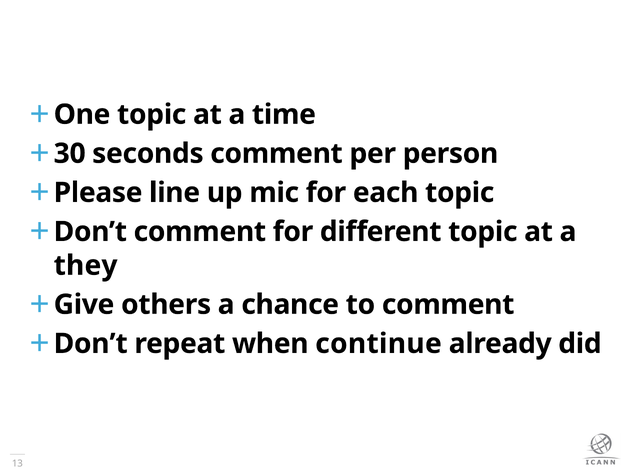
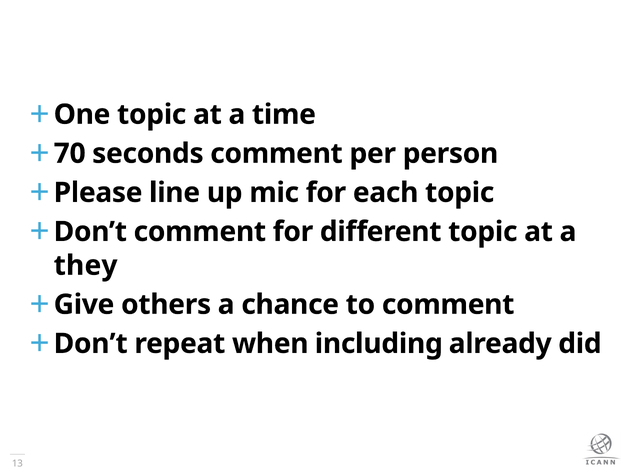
30: 30 -> 70 (70, 154)
continue: continue -> including (379, 344)
